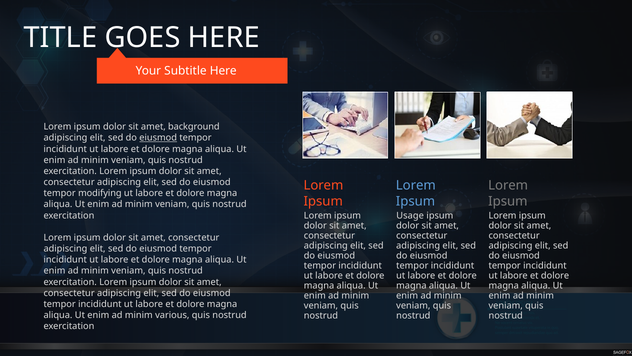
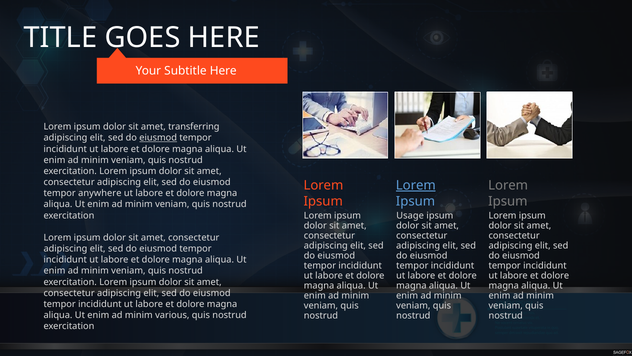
background: background -> transferring (194, 127)
Lorem underline: none -> present (416, 185)
modifying: modifying -> anywhere (100, 193)
